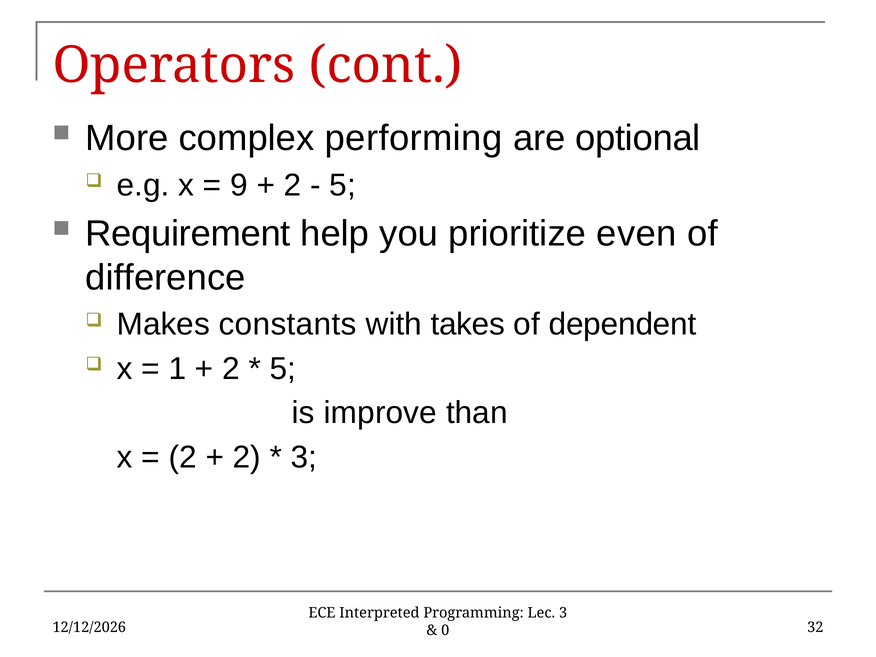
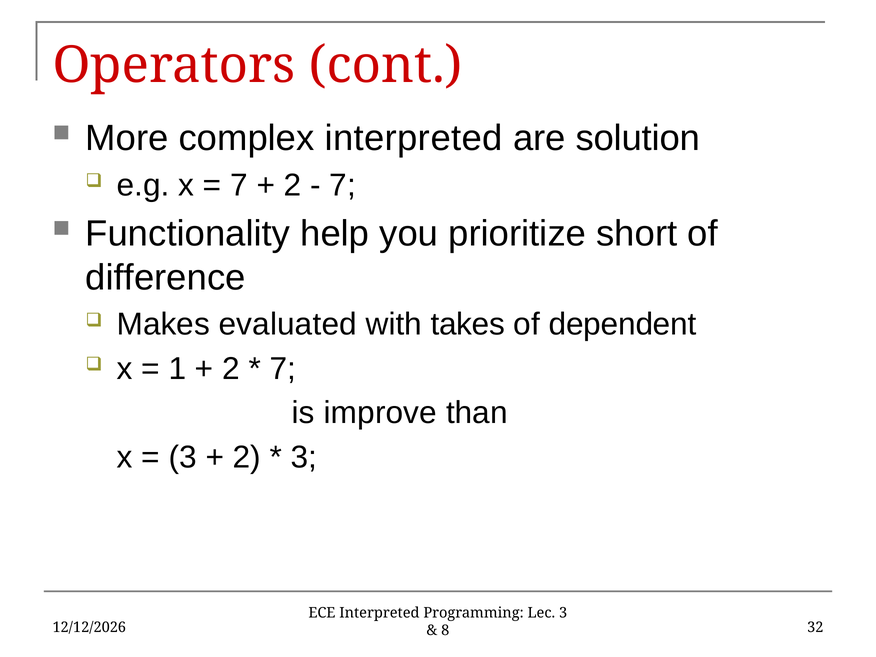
complex performing: performing -> interpreted (414, 138)
optional: optional -> solution (638, 138)
9: 9 -> 7 (239, 185)
5: 5 -> 7 (343, 185)
Requirement: Requirement -> Functionality (188, 234)
even: even -> short (637, 234)
constants: constants -> evaluated (288, 324)
5: 5 -> 7 (283, 369)
2: 2 -> 3 (183, 457)
0: 0 -> 8 (445, 630)
